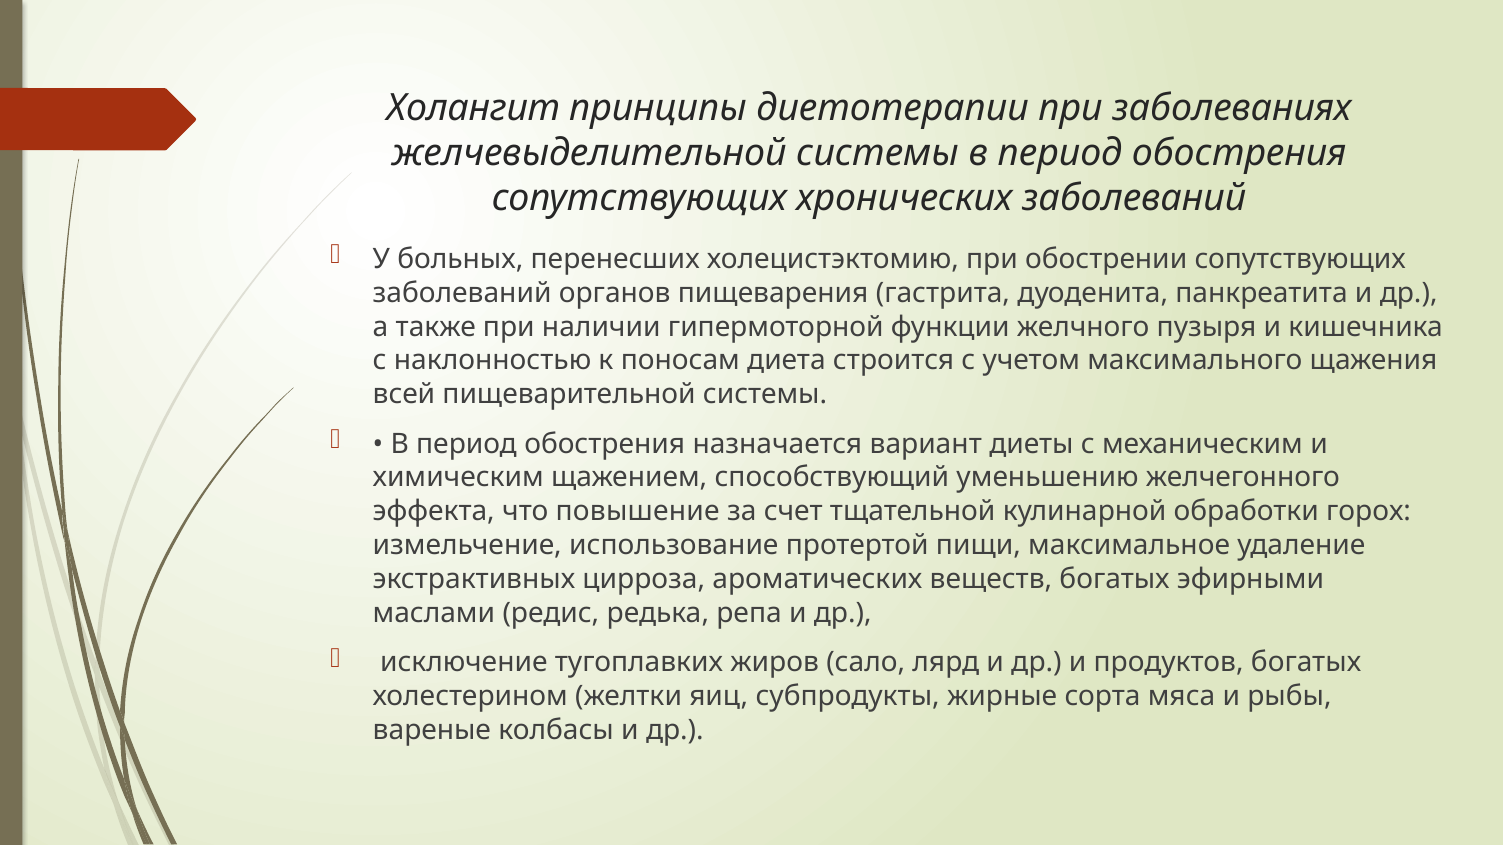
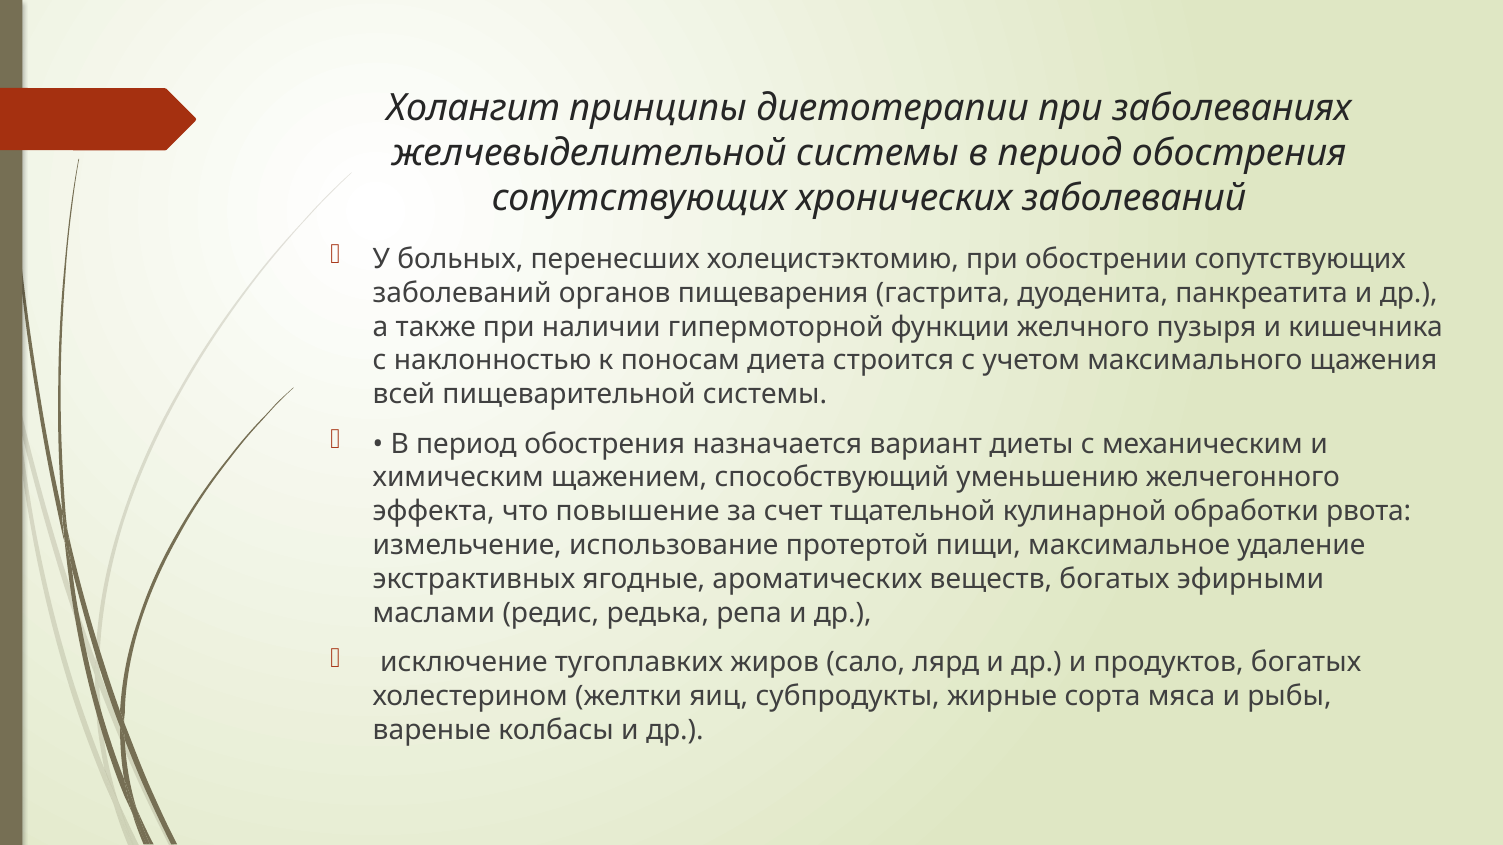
горох: горох -> рвота (1369, 512)
цирроза: цирроза -> ягодные (644, 579)
